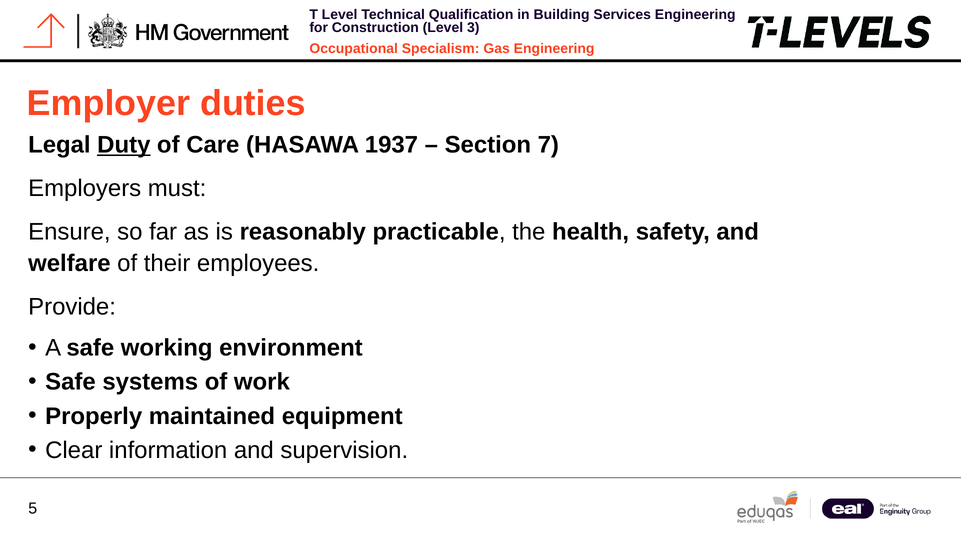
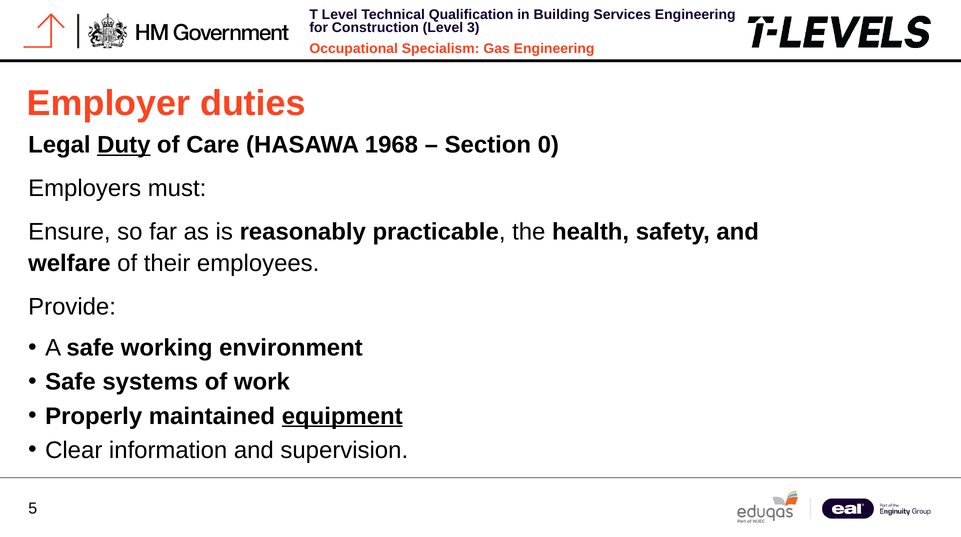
1937: 1937 -> 1968 (391, 145)
7: 7 -> 0 (548, 145)
equipment underline: none -> present (342, 416)
